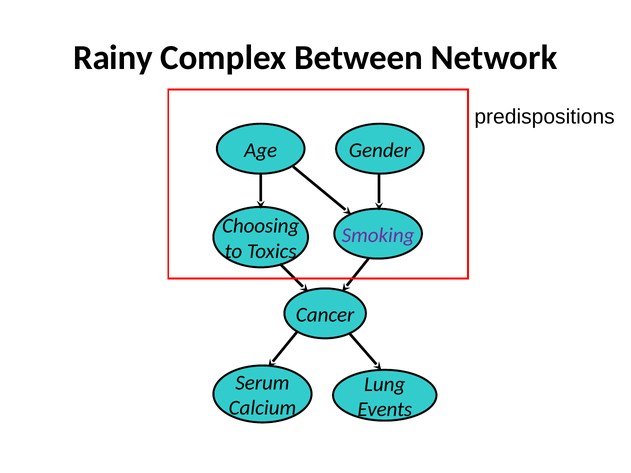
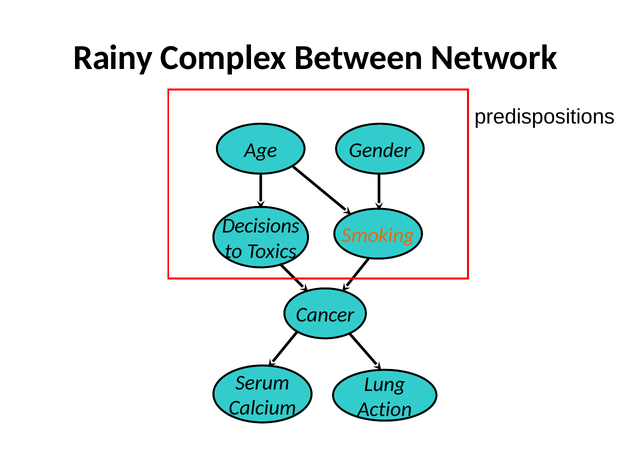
Choosing: Choosing -> Decisions (261, 226)
Smoking colour: purple -> orange (378, 235)
Events: Events -> Action (385, 410)
